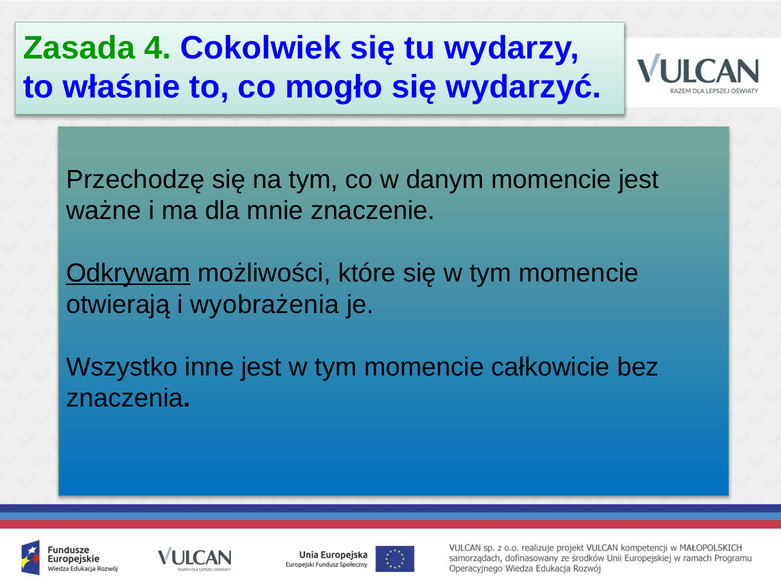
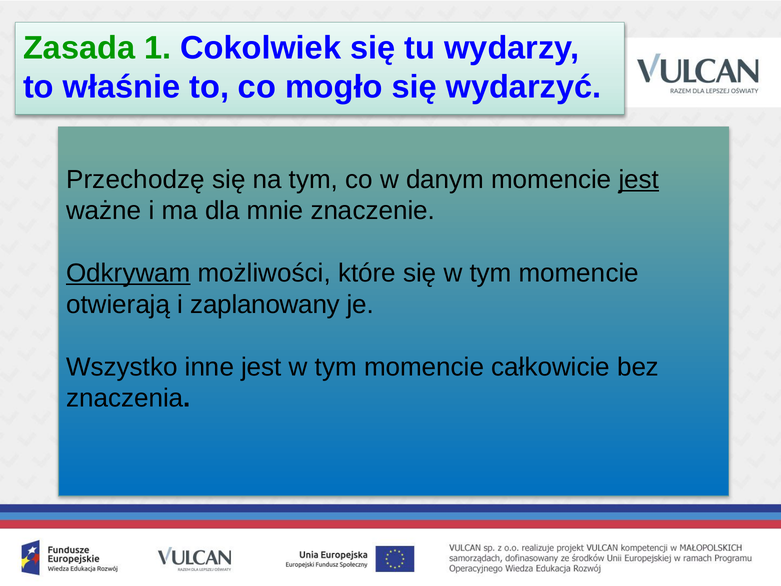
4: 4 -> 1 (158, 48)
jest underline: none -> present (639, 179)
wyobrażenia: wyobrażenia -> zaplanowany (265, 304)
